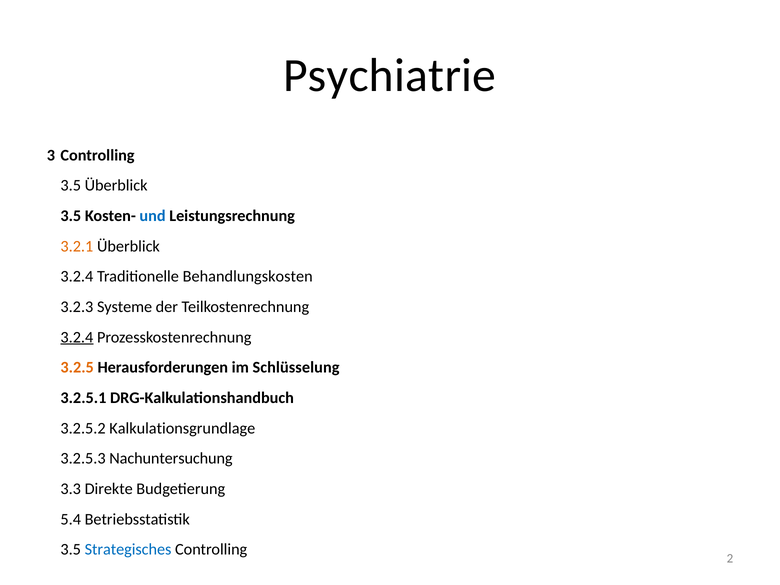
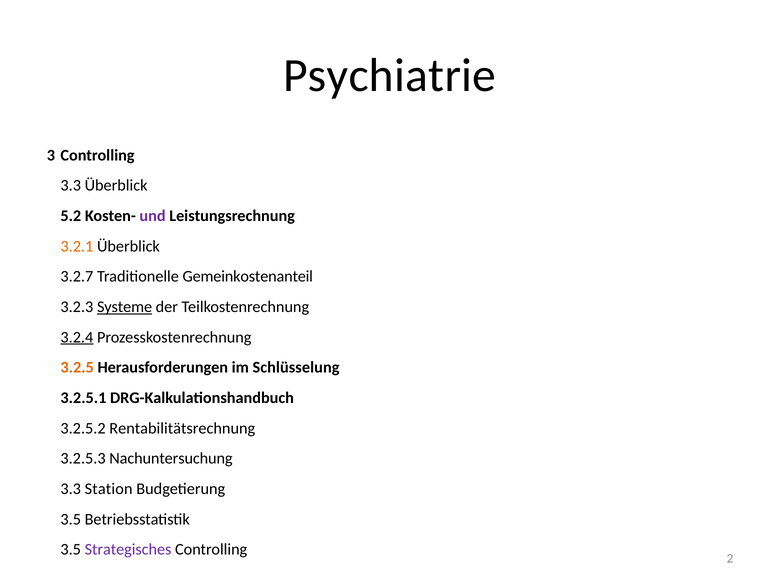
3.5: 3.5 -> 3.3 (71, 186)
3.5: 3.5 -> 5.2 (71, 216)
und colour: blue -> purple (153, 216)
3.2.4: 3.2.4 -> 3.2.7 (77, 277)
Behandlungskosten: Behandlungskosten -> Gemeinkostenanteil (248, 277)
Systeme underline: none -> present (125, 307)
Kalkulationsgrundlage: Kalkulationsgrundlage -> Rentabilitätsrechnung (182, 428)
Direkte: Direkte -> Station (109, 489)
5.4: 5.4 -> 3.5 (71, 519)
Strategisches colour: blue -> purple (128, 550)
